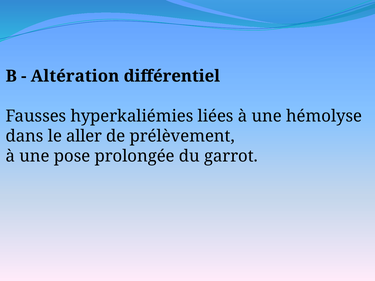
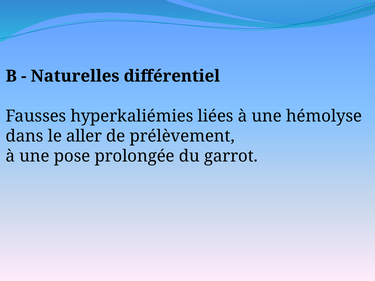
Altération: Altération -> Naturelles (75, 76)
